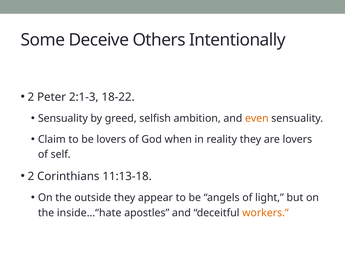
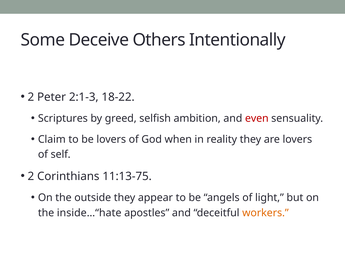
Sensuality: Sensuality -> Scriptures (63, 118)
even colour: orange -> red (257, 118)
11:13-18: 11:13-18 -> 11:13-75 (127, 176)
